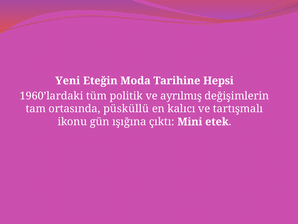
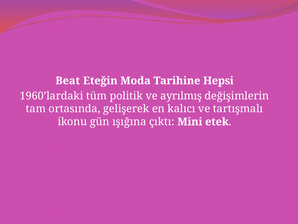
Yeni: Yeni -> Beat (68, 81)
püsküllü: püsküllü -> gelişerek (126, 109)
